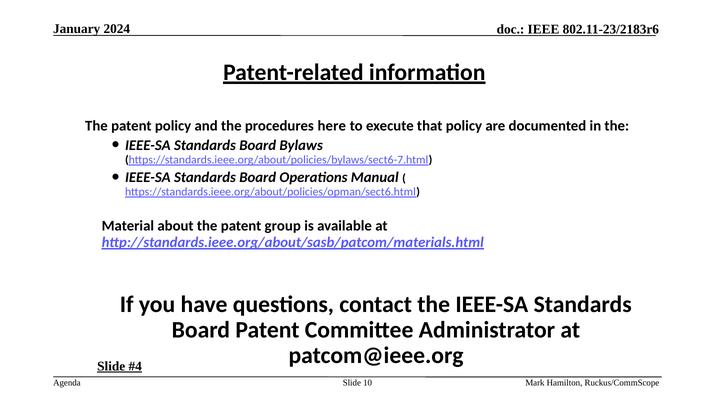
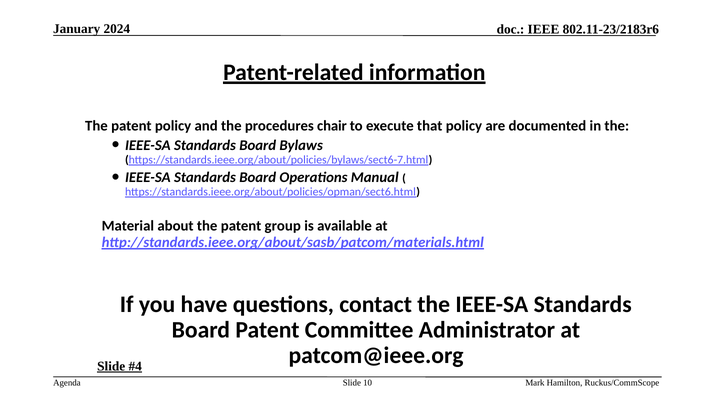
here: here -> chair (332, 126)
